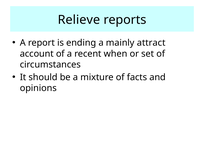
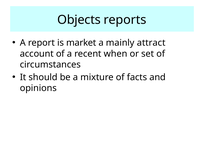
Relieve: Relieve -> Objects (79, 20)
ending: ending -> market (81, 43)
